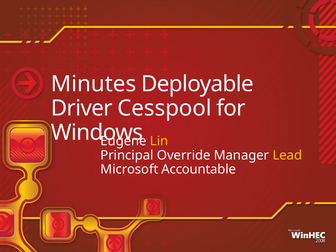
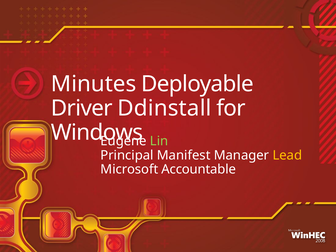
Cesspool: Cesspool -> Ddinstall (164, 108)
Lin colour: yellow -> light green (159, 141)
Override: Override -> Manifest (184, 155)
